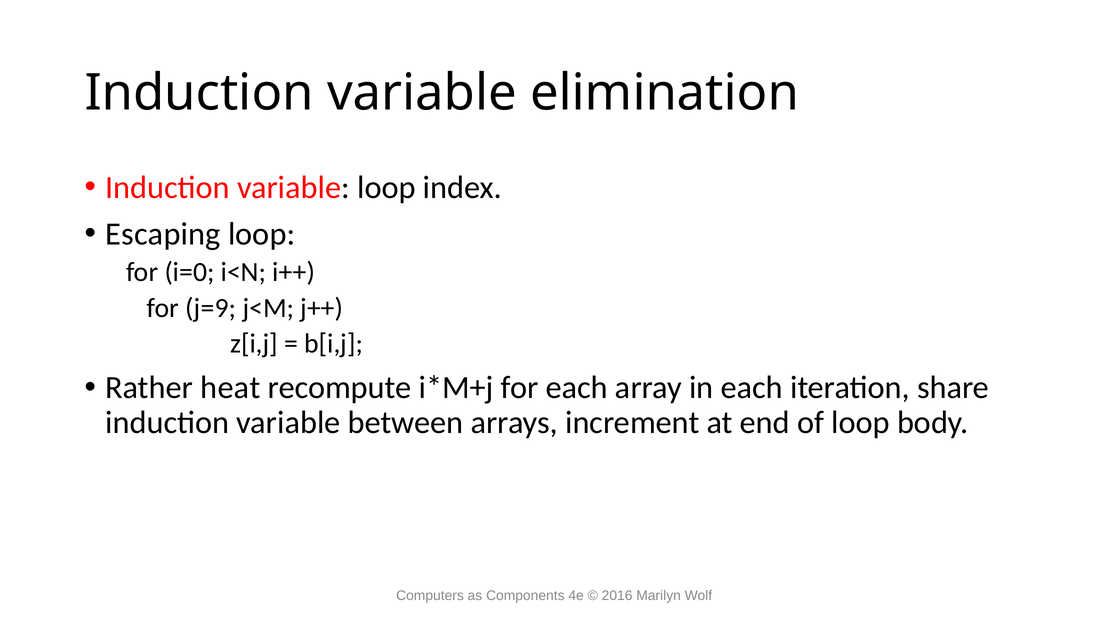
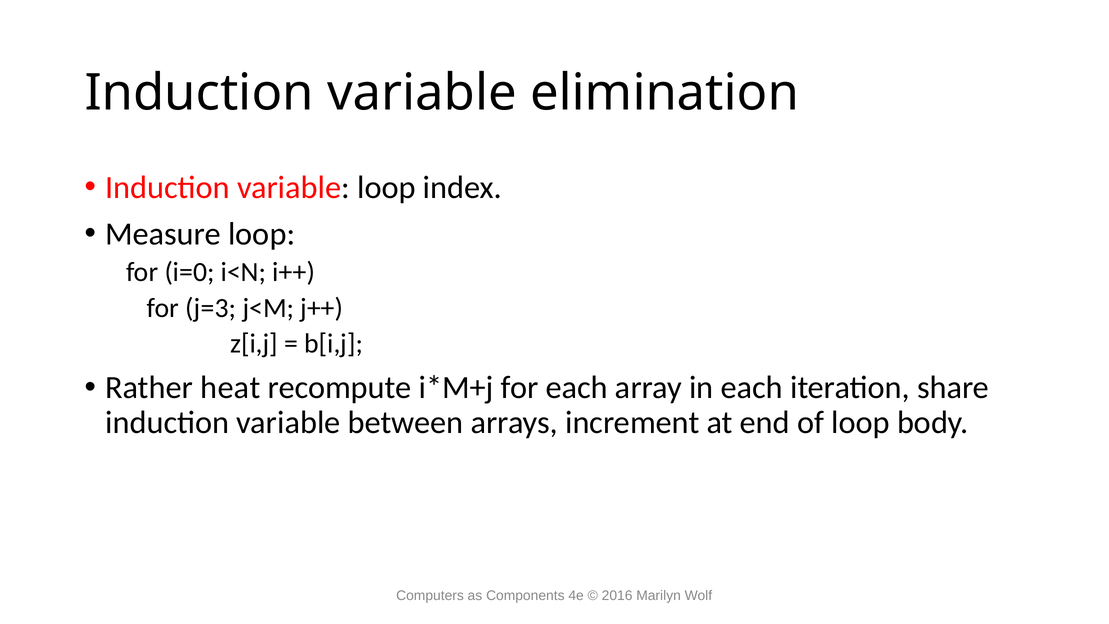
Escaping: Escaping -> Measure (163, 234)
j=9: j=9 -> j=3 (211, 308)
